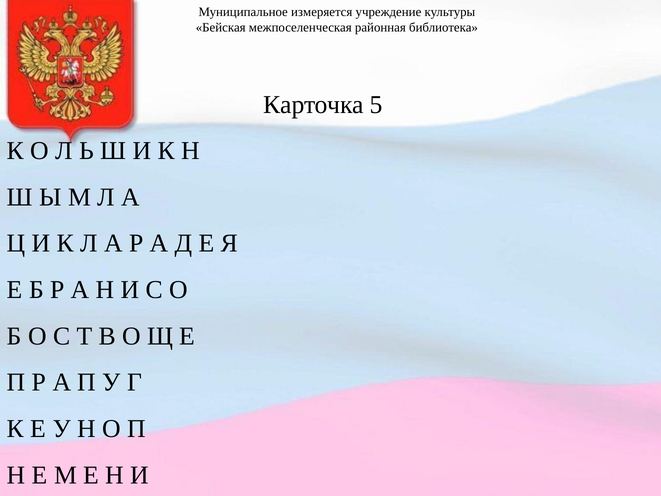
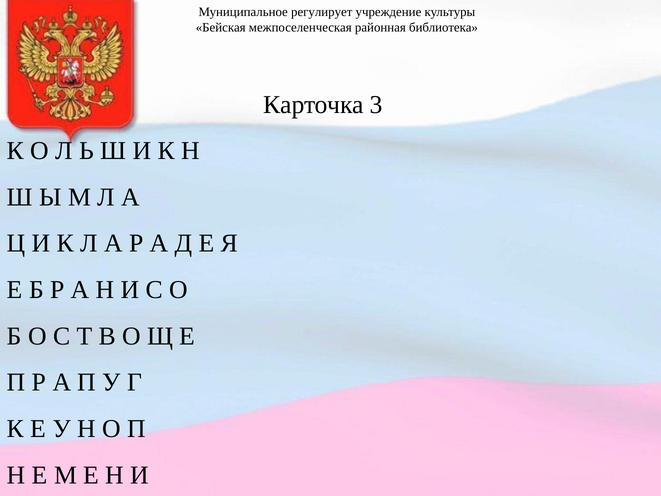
измеряется: измеряется -> регулирует (322, 12)
5: 5 -> 3 (376, 104)
